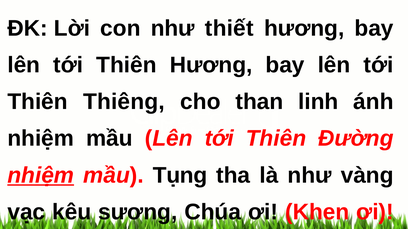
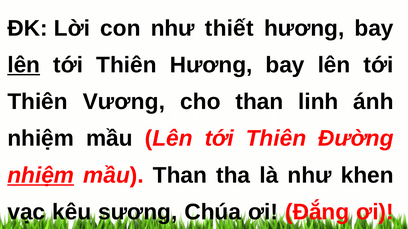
lên underline: none -> present (24, 65)
Thiêng: Thiêng -> Vương (124, 102)
mầu Tụng: Tụng -> Than (180, 176)
vàng: vàng -> khen (367, 176)
Khen: Khen -> Đắng (317, 212)
